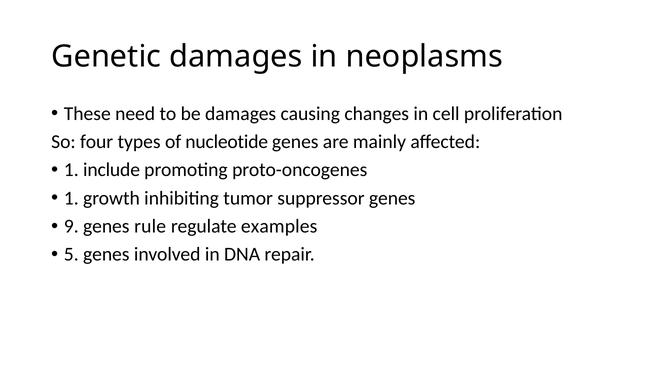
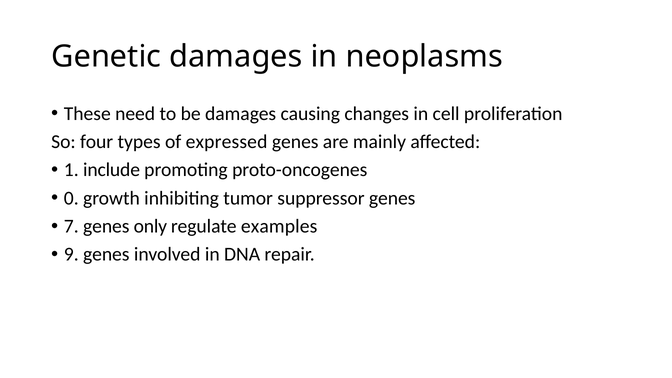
nucleotide: nucleotide -> expressed (227, 142)
1: 1 -> 0 (71, 198)
9: 9 -> 7 (71, 226)
rule: rule -> only (150, 226)
5: 5 -> 9 (71, 254)
